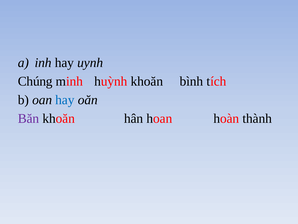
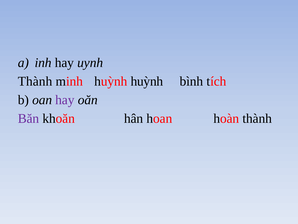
Chúng: Chúng -> Thành (35, 81)
huỳnh khoăn: khoăn -> huỳnh (147, 81)
hay colour: blue -> purple (65, 100)
